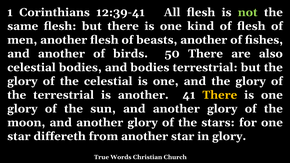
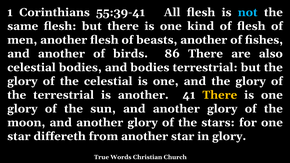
12:39-41: 12:39-41 -> 55:39-41 (121, 12)
not colour: light green -> light blue (248, 12)
50: 50 -> 86 (172, 54)
